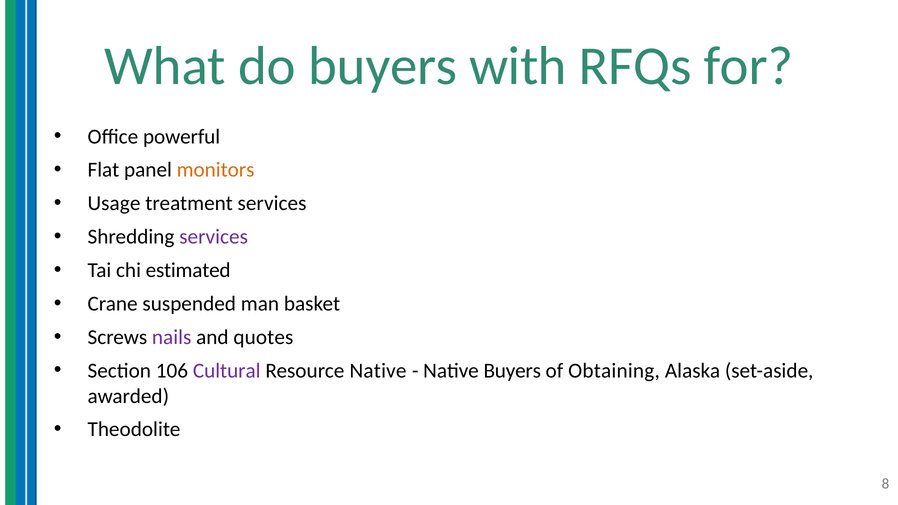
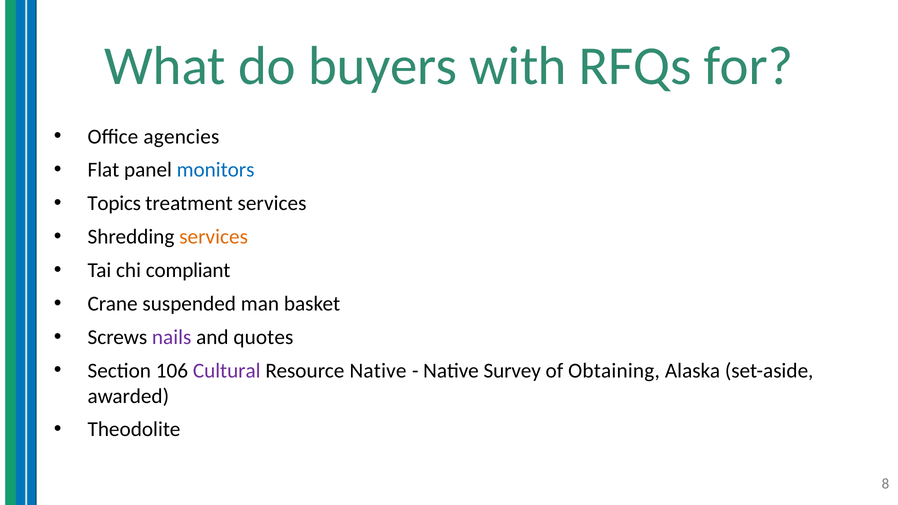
powerful: powerful -> agencies (181, 137)
monitors colour: orange -> blue (216, 170)
Usage: Usage -> Topics (114, 203)
services colour: purple -> orange (214, 237)
estimated: estimated -> compliant (188, 270)
Native Buyers: Buyers -> Survey (512, 371)
